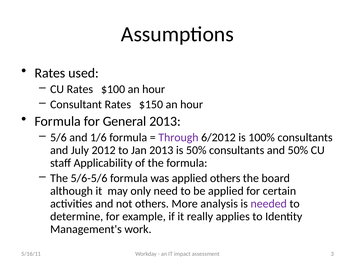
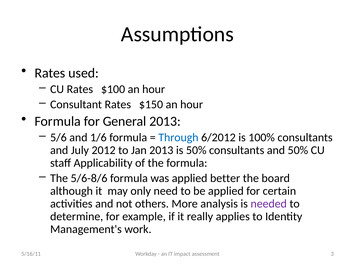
Through colour: purple -> blue (178, 138)
5/6-5/6: 5/6-5/6 -> 5/6-8/6 (89, 178)
applied others: others -> better (225, 178)
